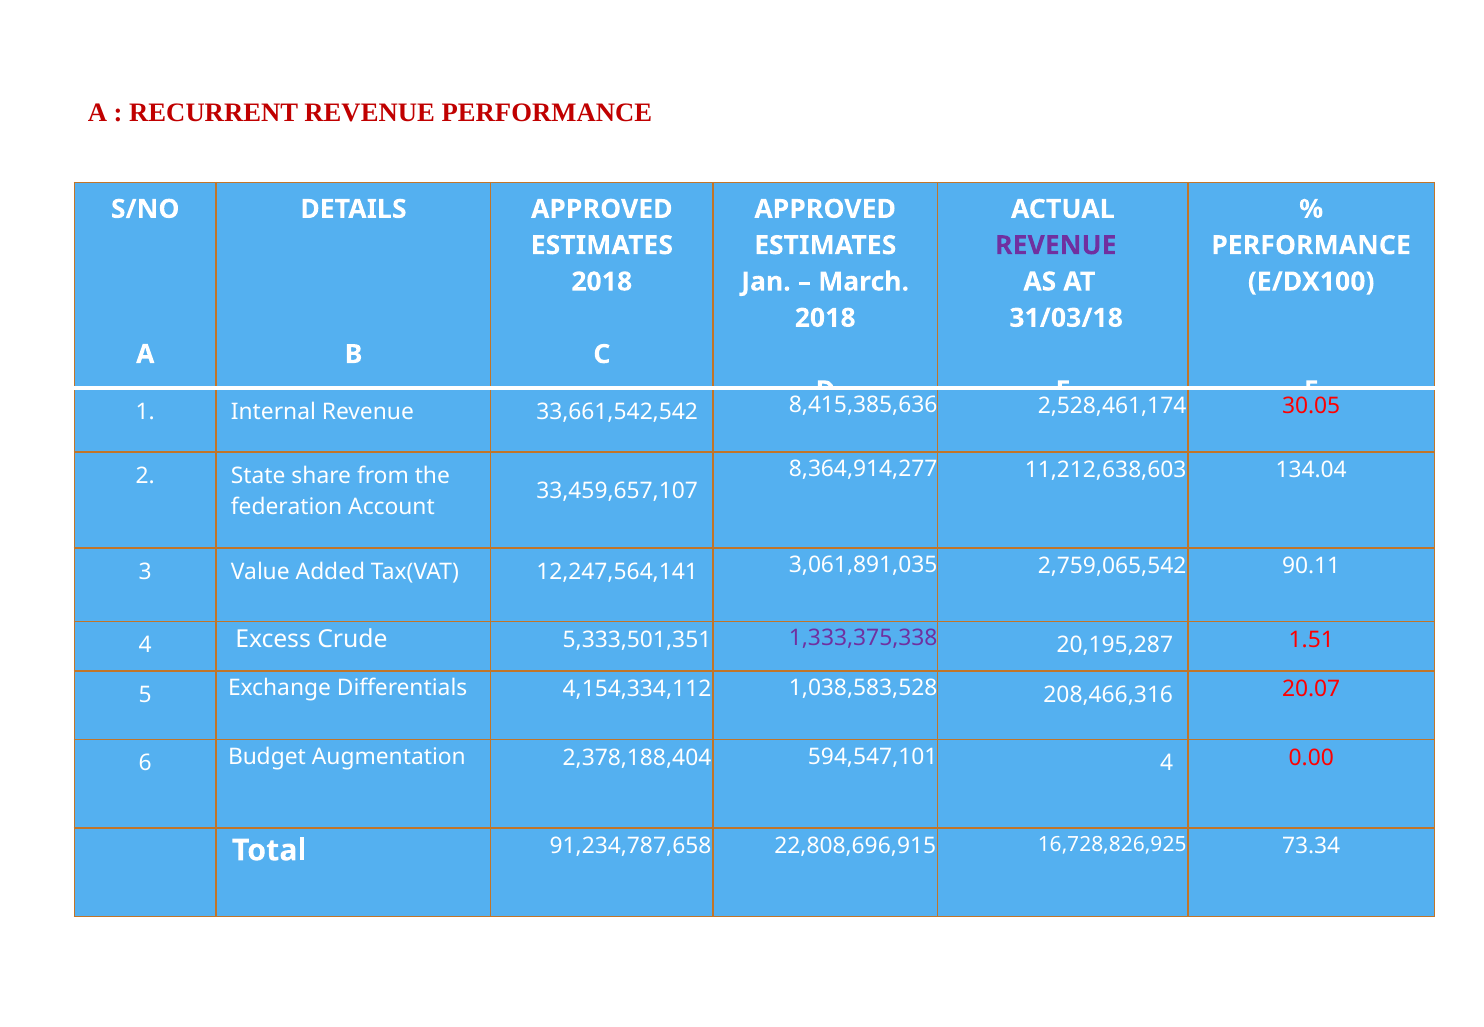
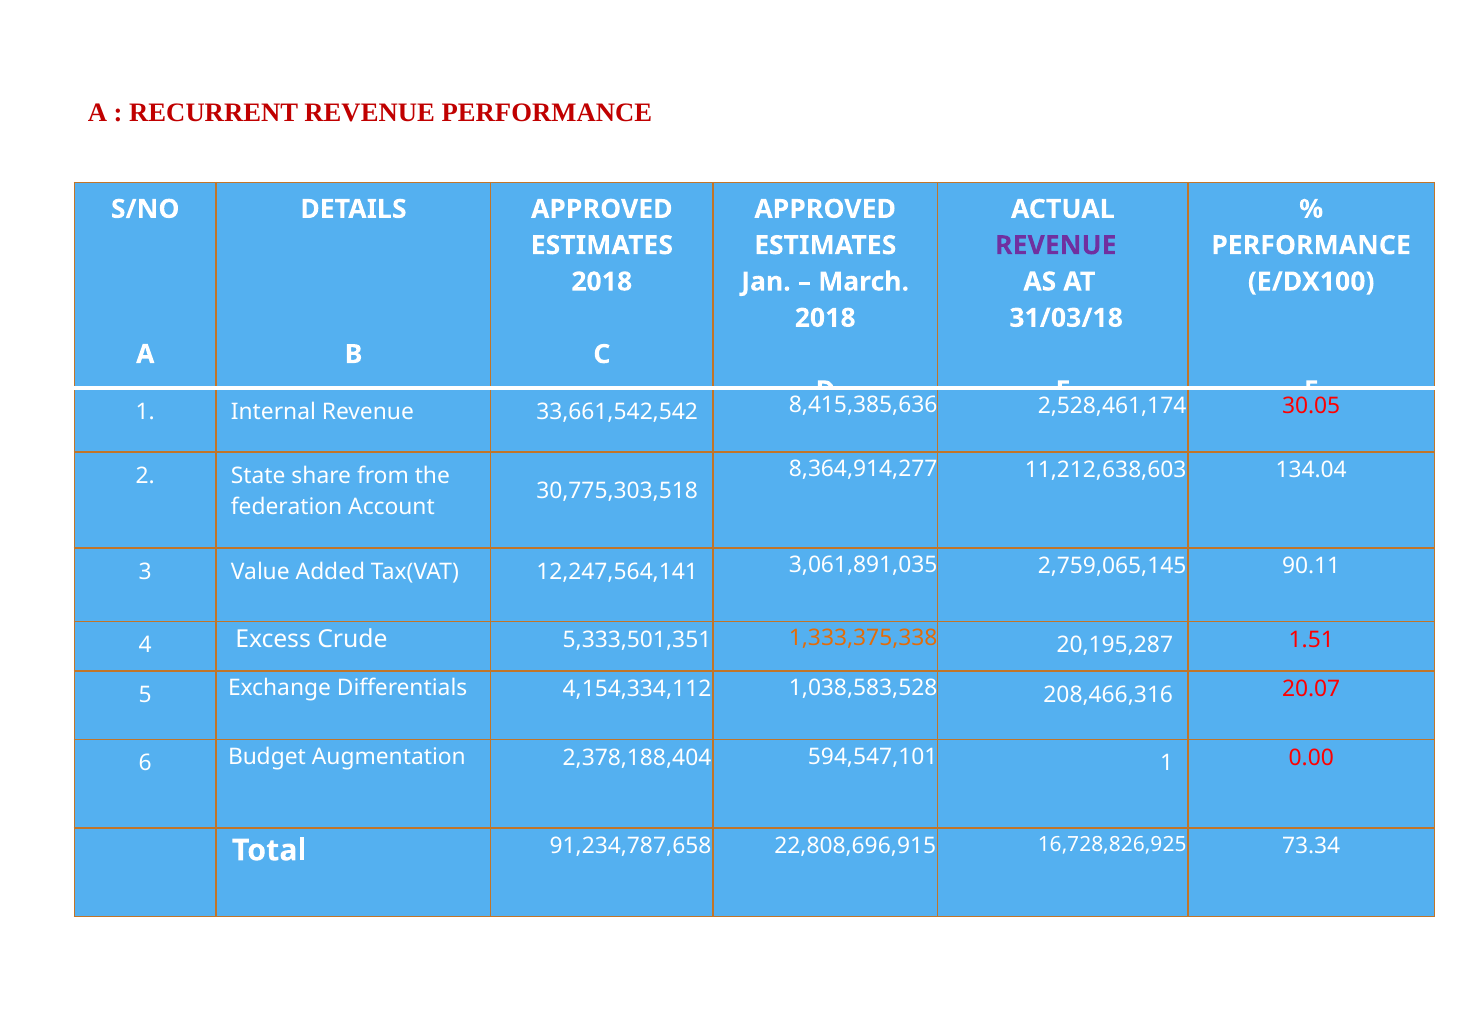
33,459,657,107: 33,459,657,107 -> 30,775,303,518 (617, 491)
2,759,065,542: 2,759,065,542 -> 2,759,065,145 (1112, 566)
1,333,375,338 colour: purple -> orange (863, 639)
594,547,101 4: 4 -> 1 (1167, 764)
